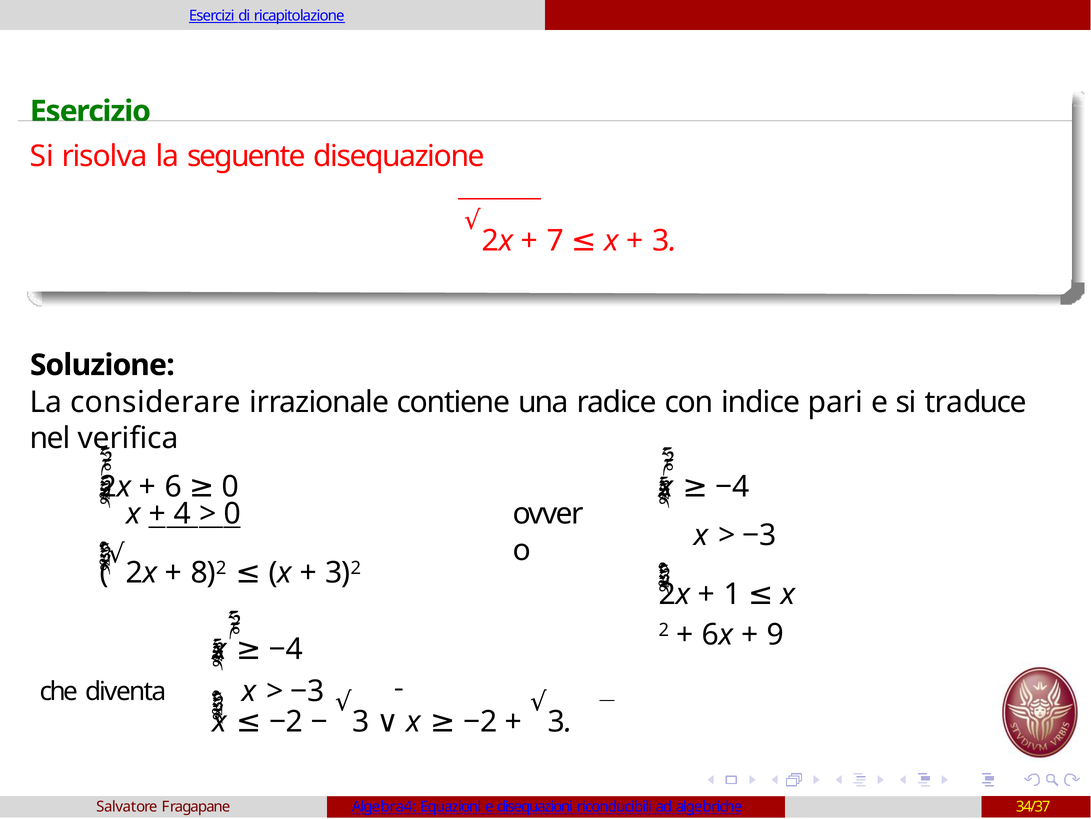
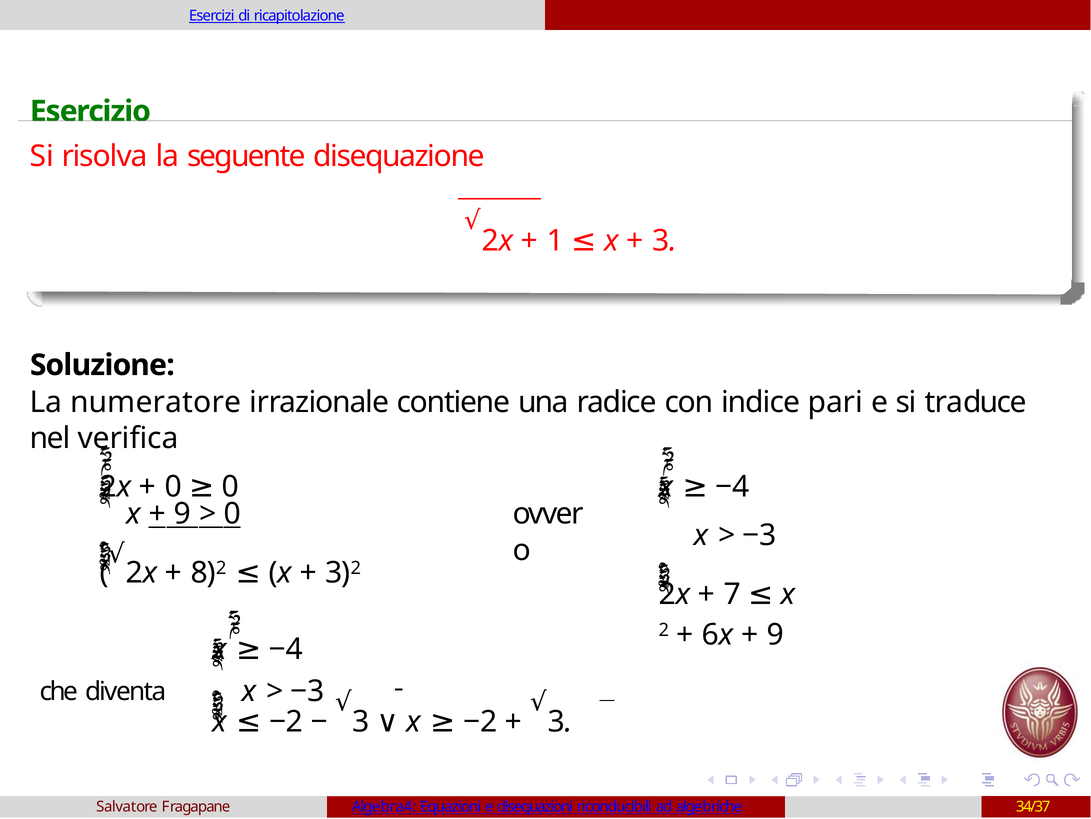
7: 7 -> 1 (555, 241)
considerare: considerare -> numeratore (156, 402)
6: 6 -> 0 (173, 487)
4: 4 -> 9 (183, 514)
1: 1 -> 7 (732, 594)
